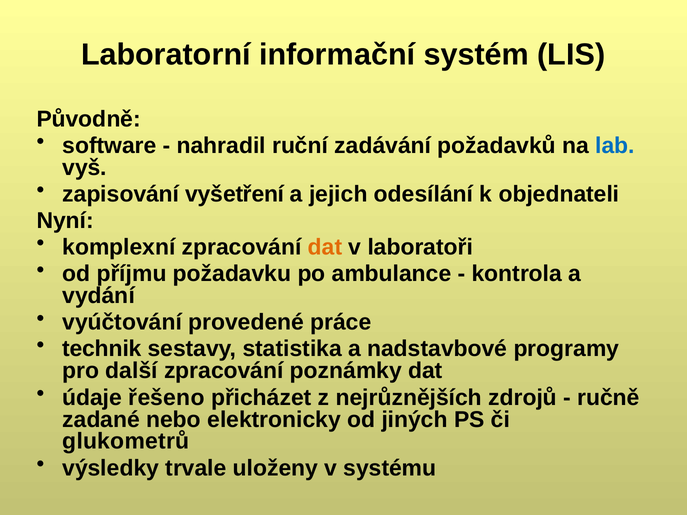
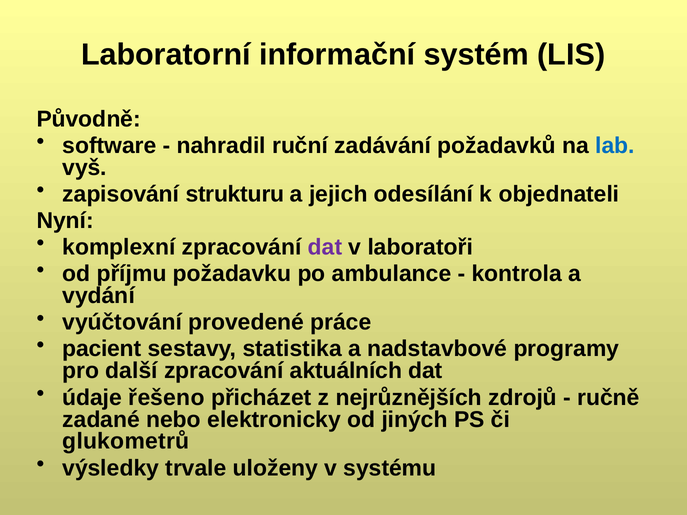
vyšetření: vyšetření -> strukturu (235, 194)
dat colour: orange -> purple (325, 247)
technik: technik -> pacient (102, 349)
poznámky: poznámky -> aktuálních (346, 371)
